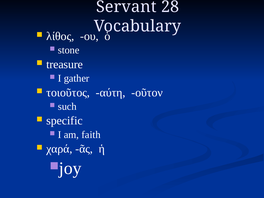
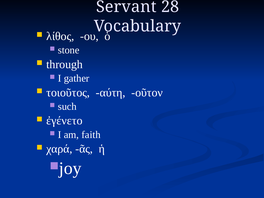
treasure: treasure -> through (65, 64)
specific: specific -> ἐγένετο (64, 121)
